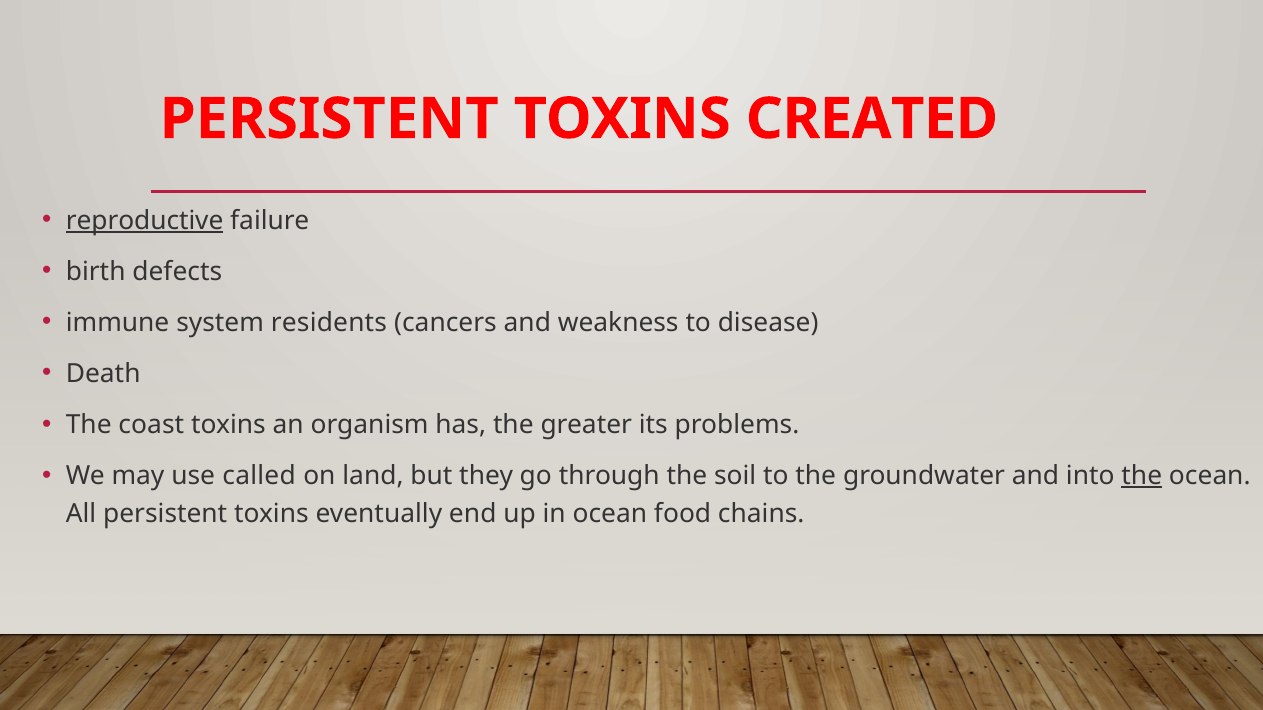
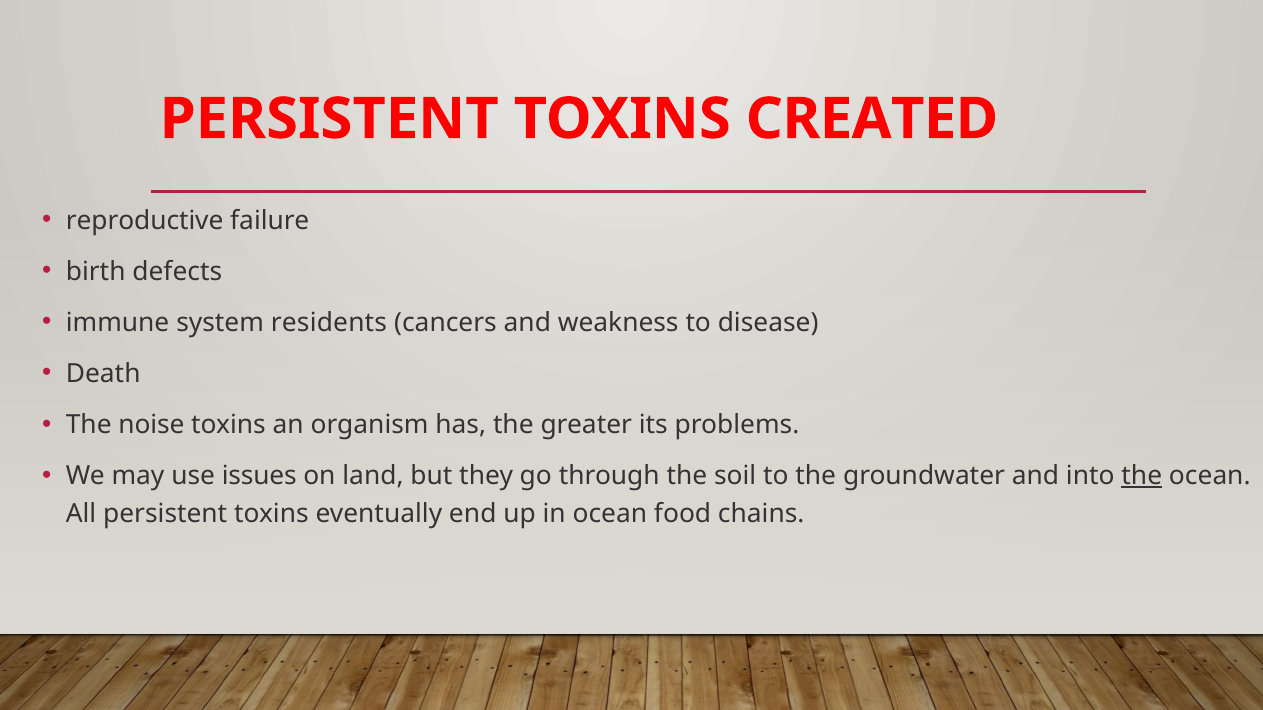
reproductive underline: present -> none (145, 221)
coast: coast -> noise (151, 425)
called: called -> issues (259, 476)
